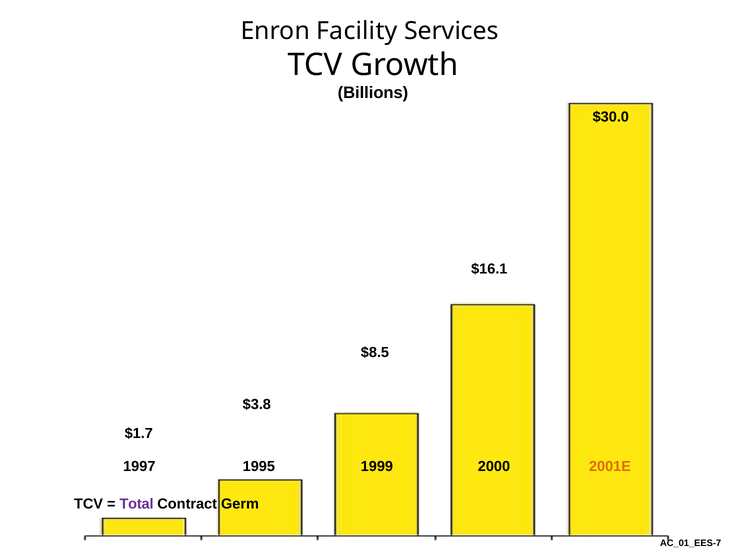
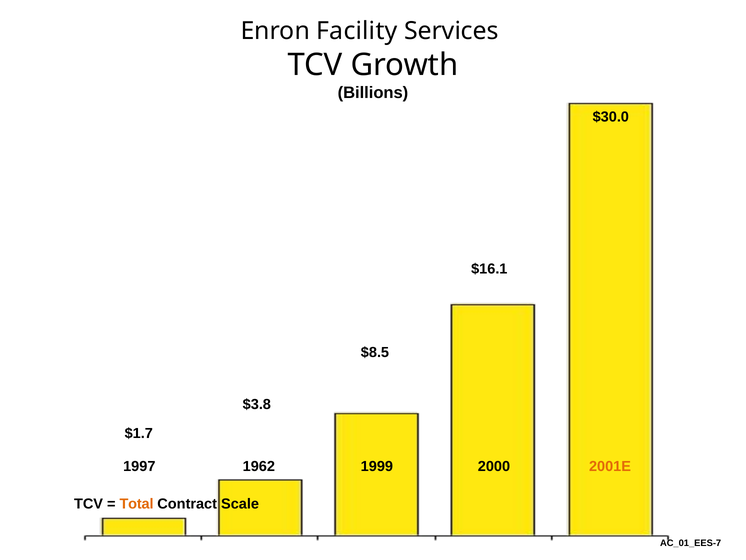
1995: 1995 -> 1962 (259, 466)
Total colour: purple -> orange (137, 503)
Germ: Germ -> Scale (240, 503)
